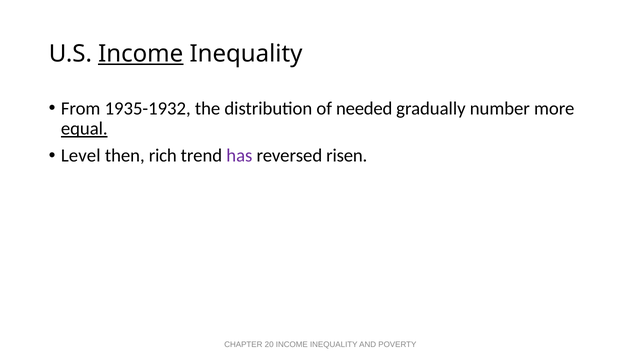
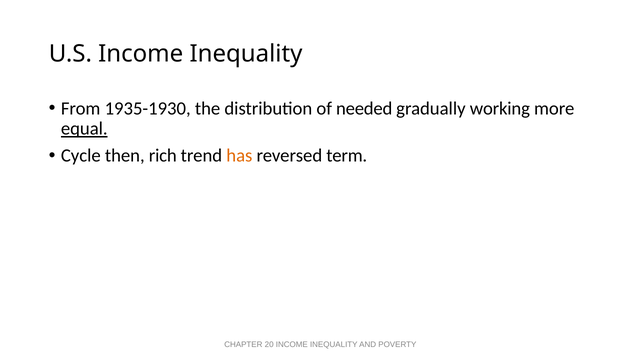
Income underline: present -> none (141, 54)
1935-1932: 1935-1932 -> 1935-1930 (148, 108)
number: number -> working (500, 108)
Level: Level -> Cycle (81, 155)
has colour: purple -> orange (239, 155)
risen: risen -> term (347, 155)
